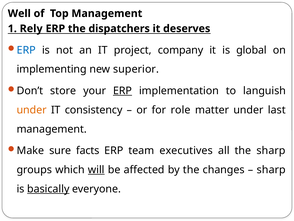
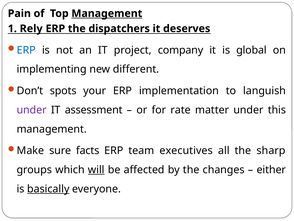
Well: Well -> Pain (19, 13)
Management underline: none -> present (107, 13)
superior: superior -> different (136, 69)
store: store -> spots (63, 91)
ERP underline: present -> none (123, 91)
under colour: orange -> purple (32, 110)
consistency: consistency -> assessment (94, 110)
role: role -> rate (181, 110)
last: last -> this (277, 110)
sharp: sharp -> either (271, 169)
